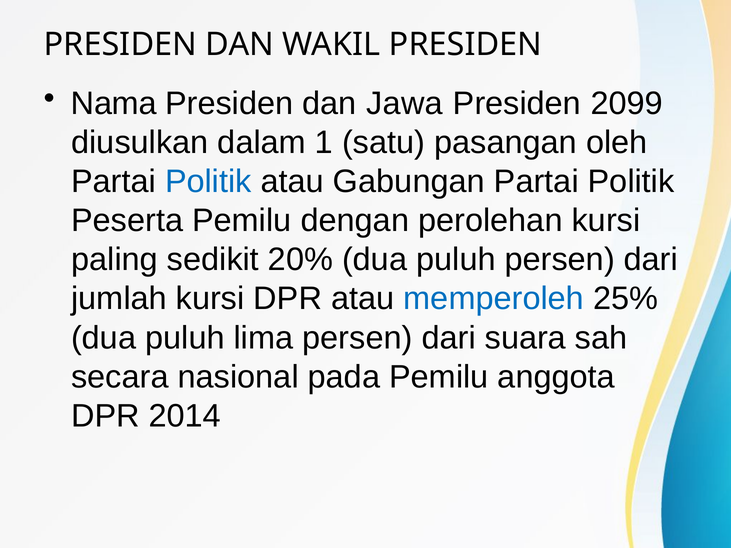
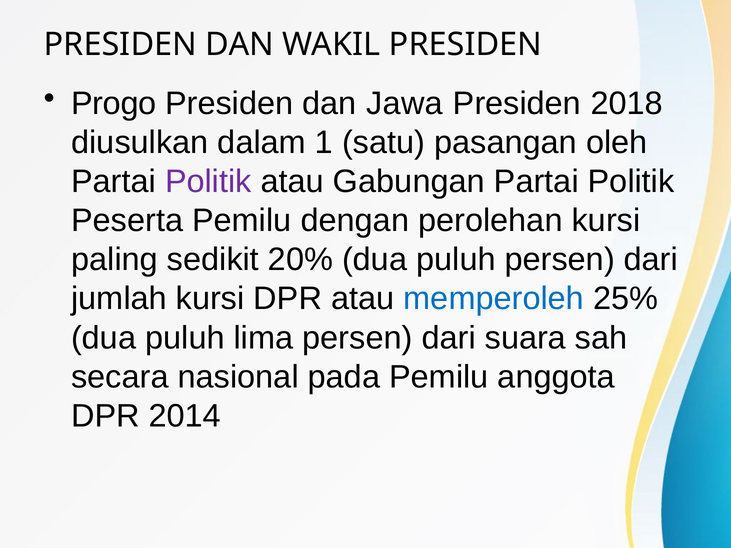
Nama: Nama -> Progo (114, 104)
2099: 2099 -> 2018 (627, 104)
Politik colour: blue -> purple (208, 182)
